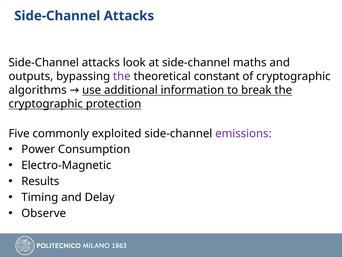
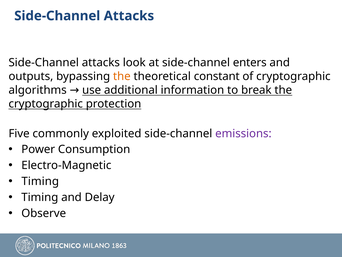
maths: maths -> enters (250, 63)
the colour: purple -> orange (122, 76)
Results: Results -> Timing (40, 181)
